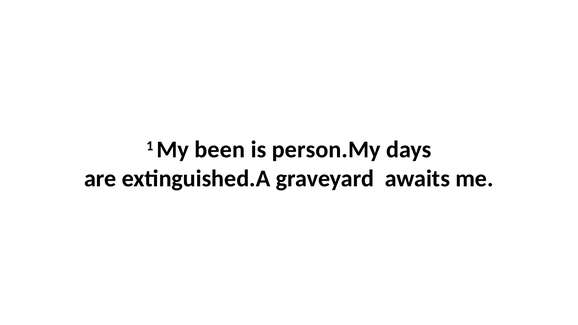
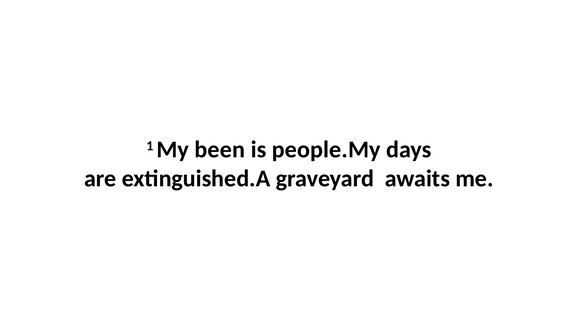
person.My: person.My -> people.My (326, 150)
